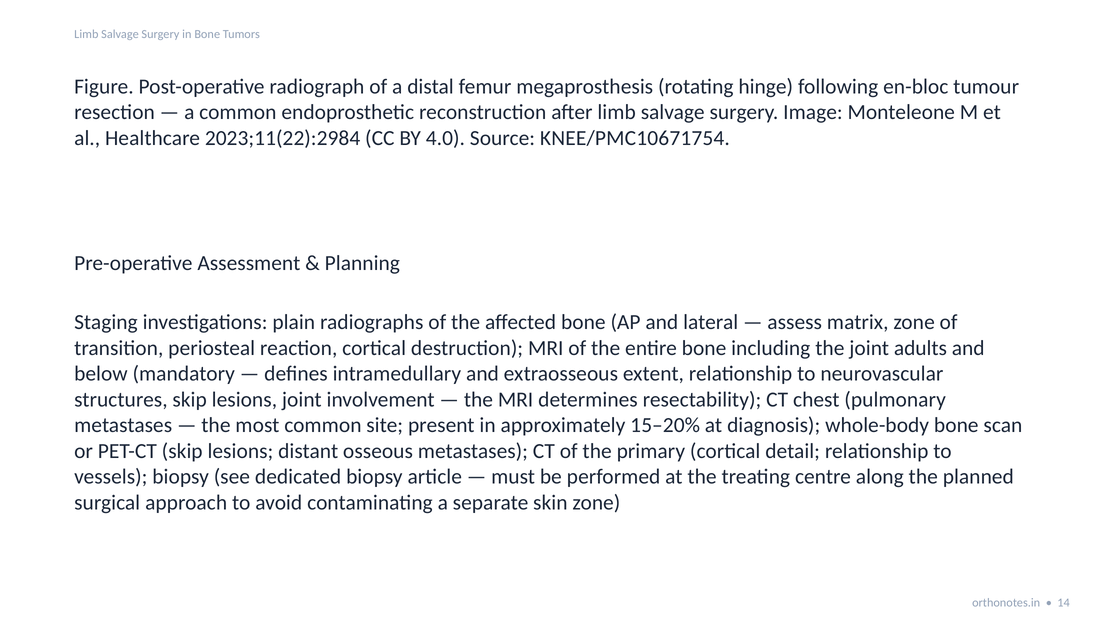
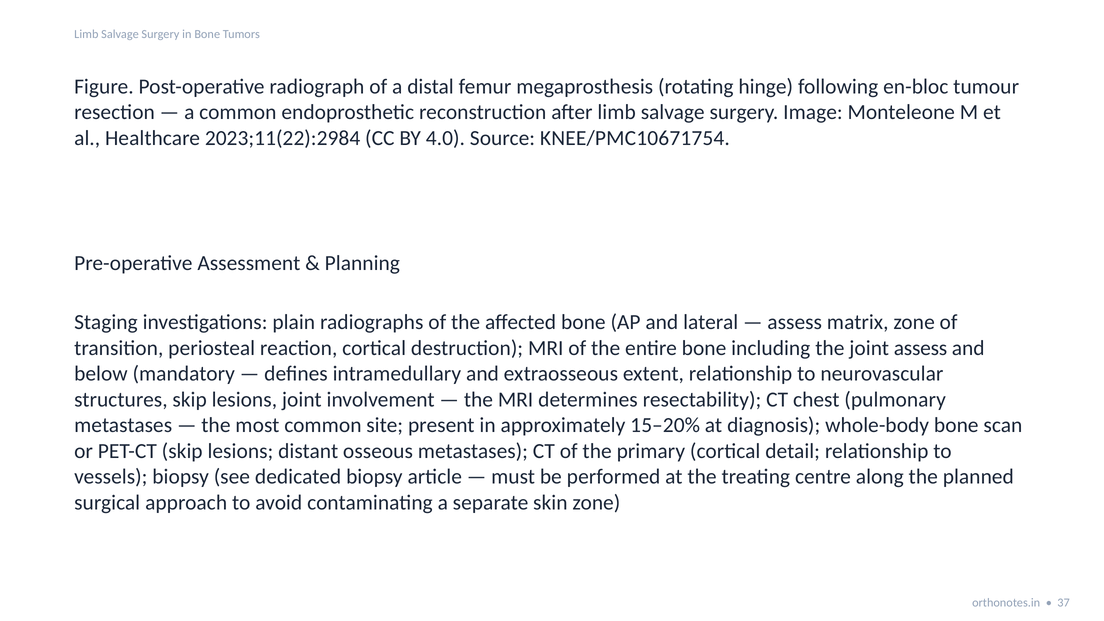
joint adults: adults -> assess (920, 348)
14: 14 -> 37 (1064, 603)
